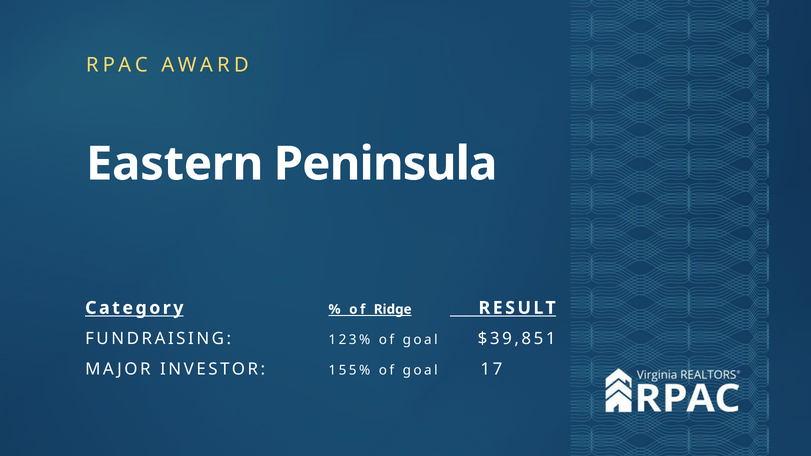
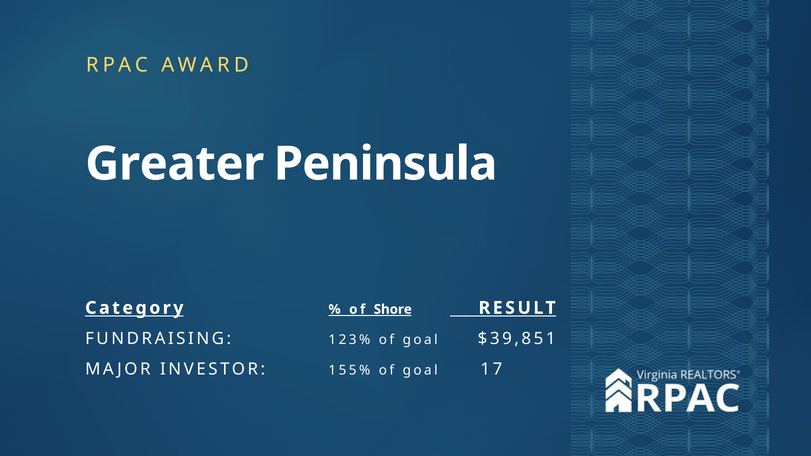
Eastern: Eastern -> Greater (175, 164)
Ridge: Ridge -> Shore (393, 309)
